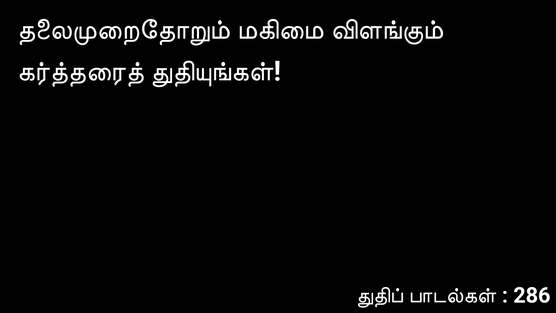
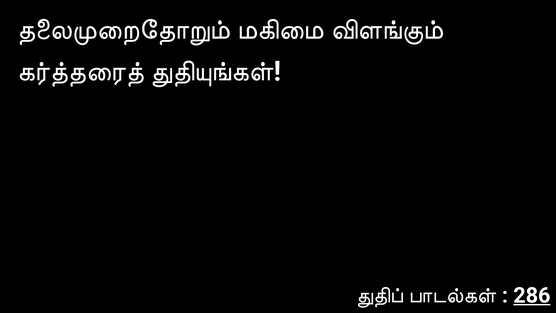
286 underline: none -> present (532, 295)
